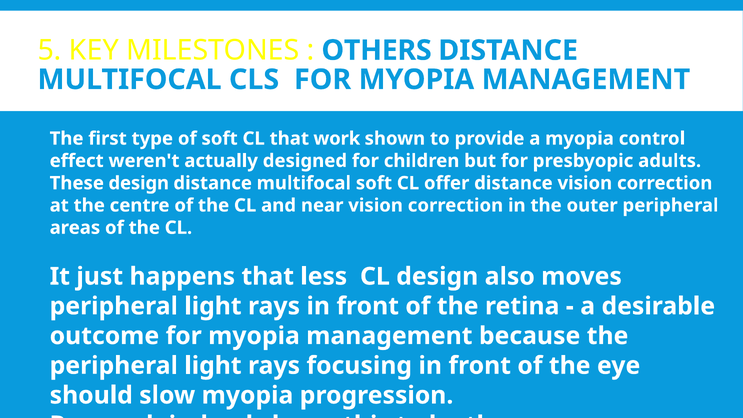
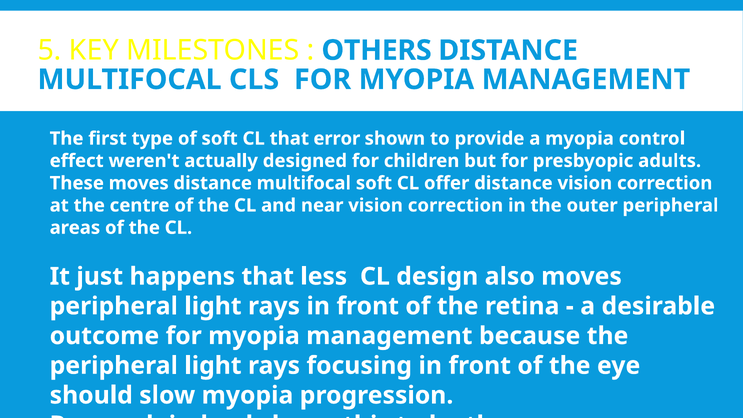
work: work -> error (337, 139)
These design: design -> moves (139, 183)
